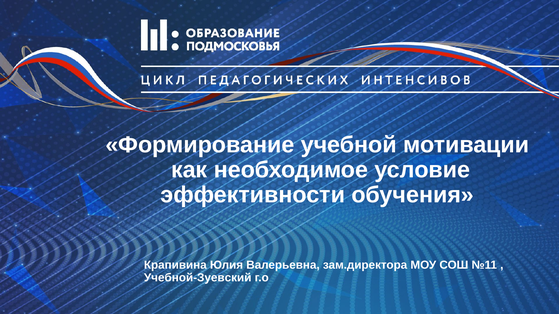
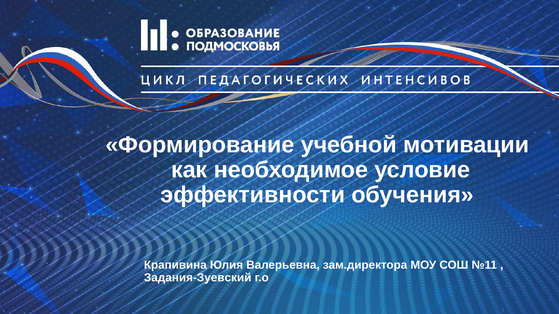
Учебной-Зуевский: Учебной-Зуевский -> Задания-Зуевский (198, 278)
